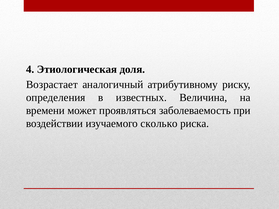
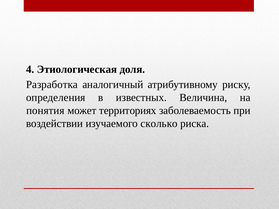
Возрастает: Возрастает -> Разработка (52, 85)
времени: времени -> понятия (45, 111)
проявляться: проявляться -> территориях (128, 111)
